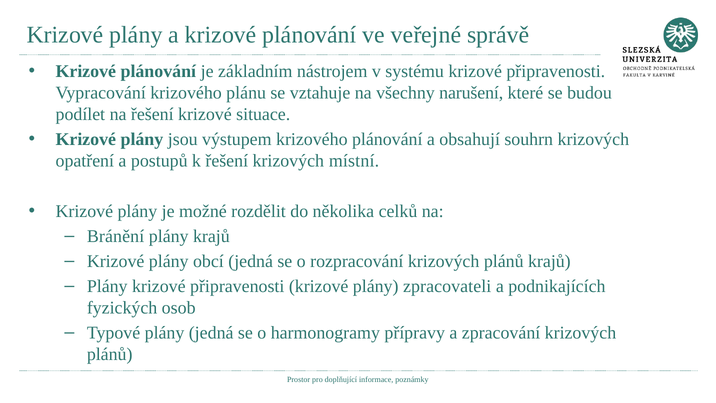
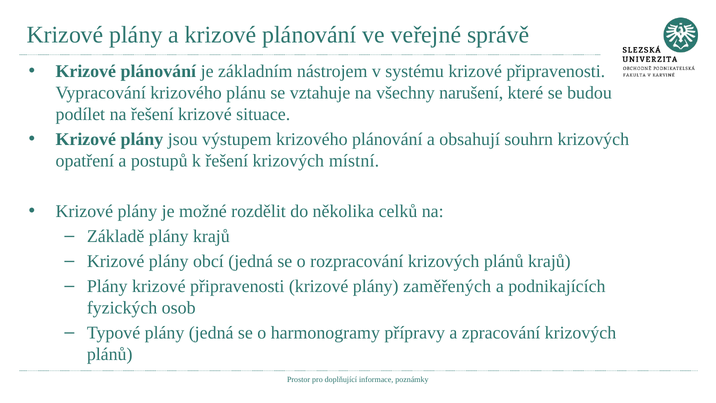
Bránění: Bránění -> Základě (116, 236)
zpracovateli: zpracovateli -> zaměřených (447, 286)
